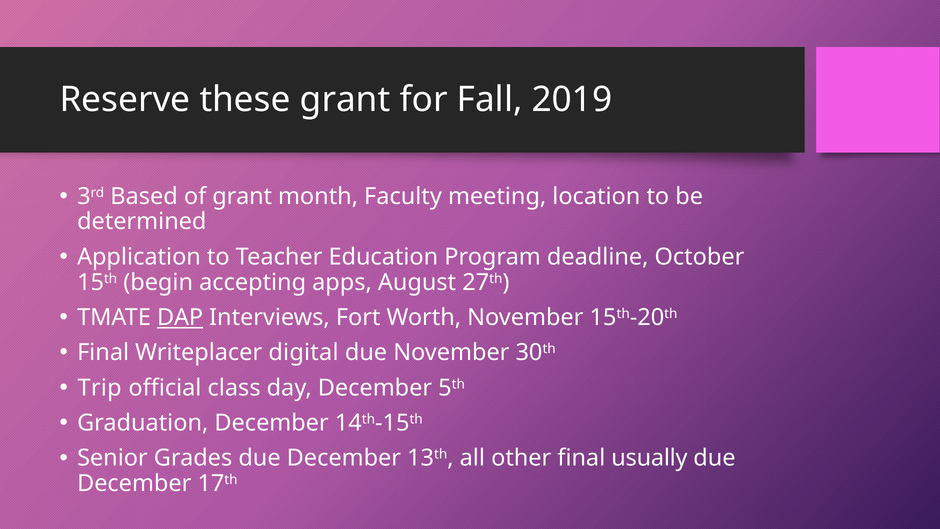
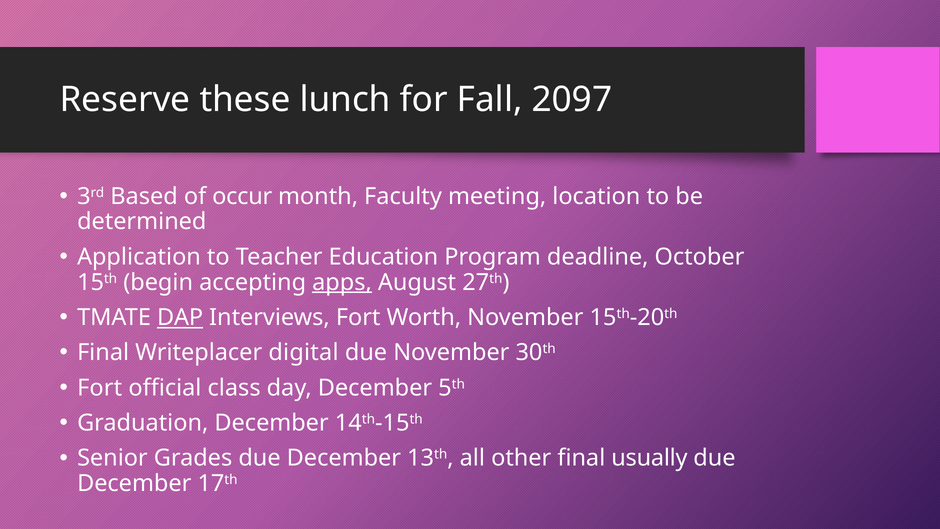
these grant: grant -> lunch (345, 100)
2019: 2019 -> 2097 (572, 100)
of grant: grant -> occur (242, 196)
apps underline: none -> present (342, 282)
Trip: Trip -> Fort (100, 388)
